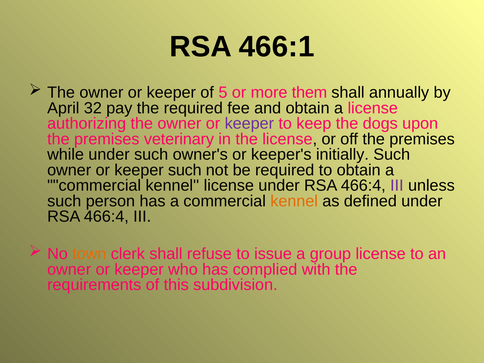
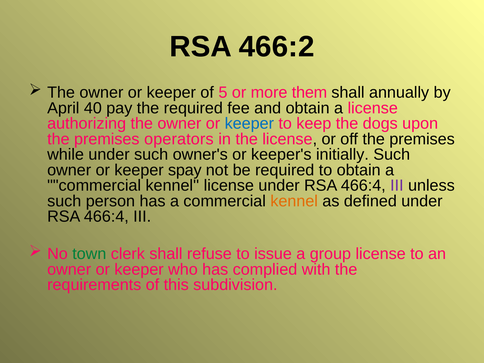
466:1: 466:1 -> 466:2 (277, 47)
32: 32 -> 40 (93, 108)
keeper colour: purple -> blue (249, 124)
veterinary: veterinary -> operators (179, 139)
keeper such: such -> spay (185, 170)
town colour: orange -> green (89, 254)
